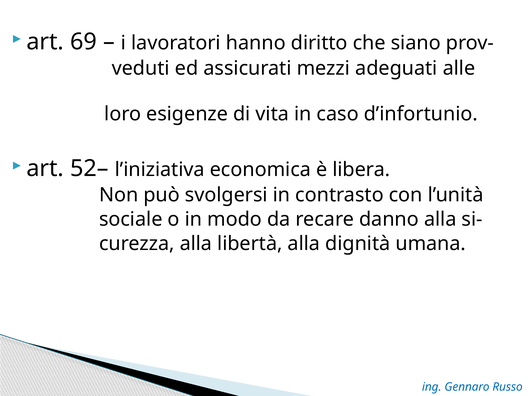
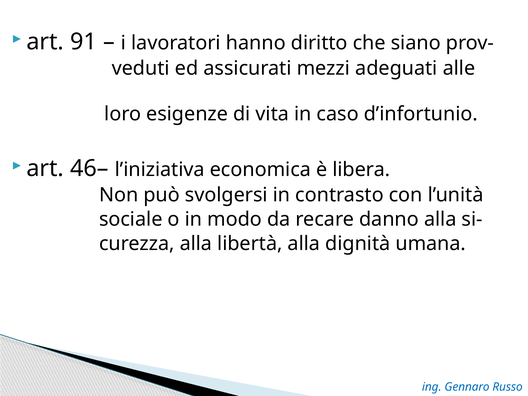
69: 69 -> 91 (83, 42)
52–: 52– -> 46– (89, 169)
